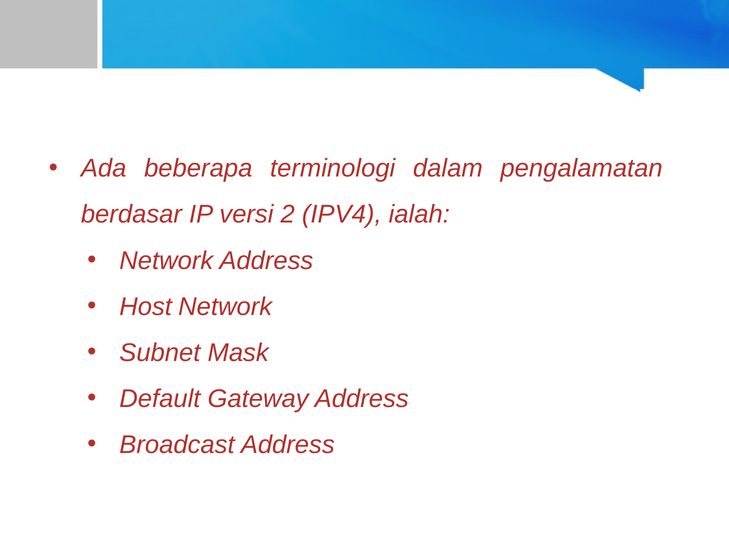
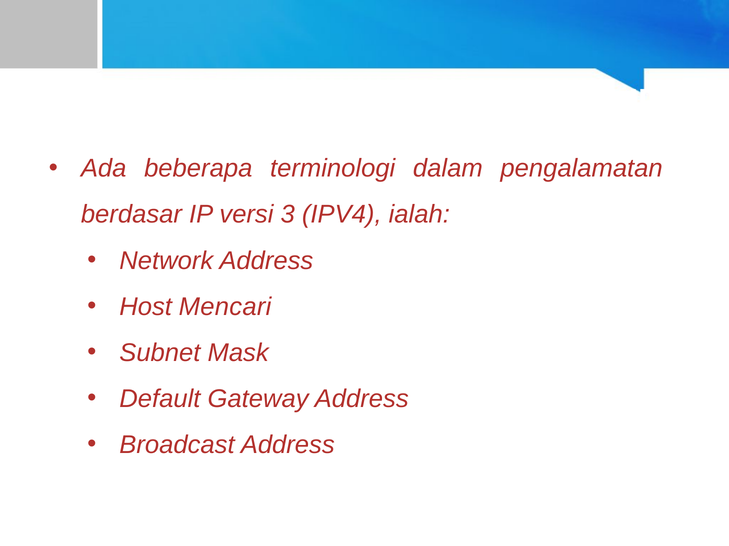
2: 2 -> 3 (288, 215)
Host Network: Network -> Mencari (225, 307)
